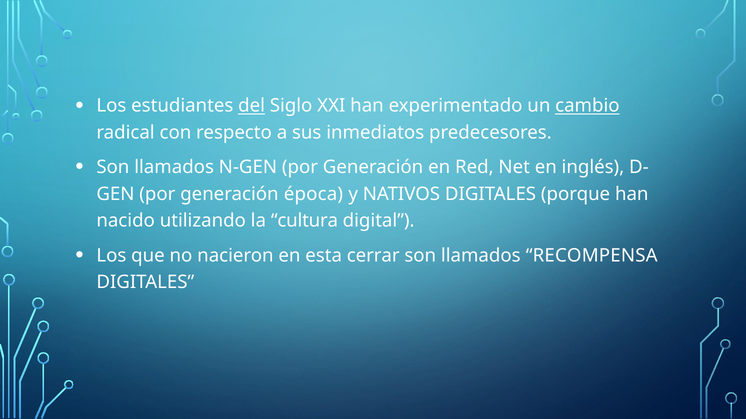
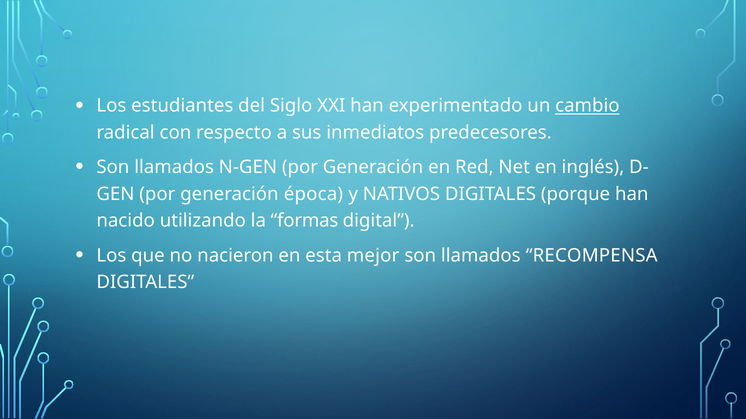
del underline: present -> none (252, 106)
cultura: cultura -> formas (304, 221)
cerrar: cerrar -> mejor (373, 256)
